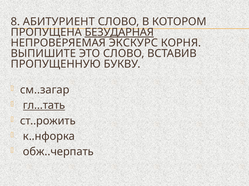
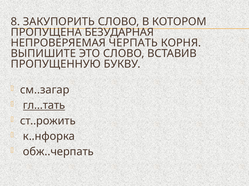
АБИТУРИЕНТ: АБИТУРИЕНТ -> ЗАКУПОРИТЬ (59, 22)
БЕЗУДАРНАЯ underline: present -> none (119, 32)
ЭКСКУРС: ЭКСКУРС -> ЧЕРПАТЬ (133, 43)
